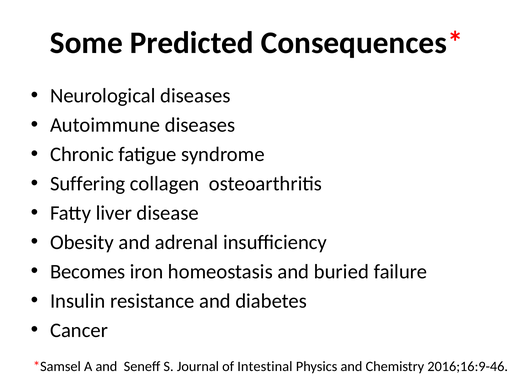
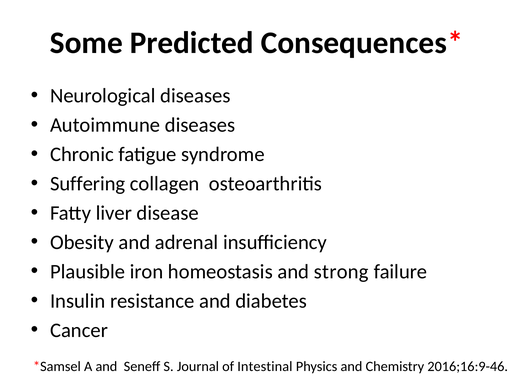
Becomes: Becomes -> Plausible (88, 272)
buried: buried -> strong (341, 272)
